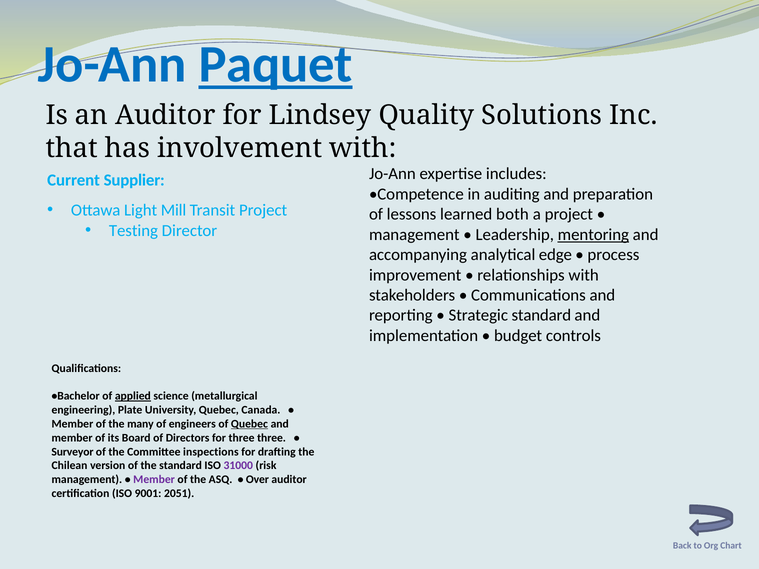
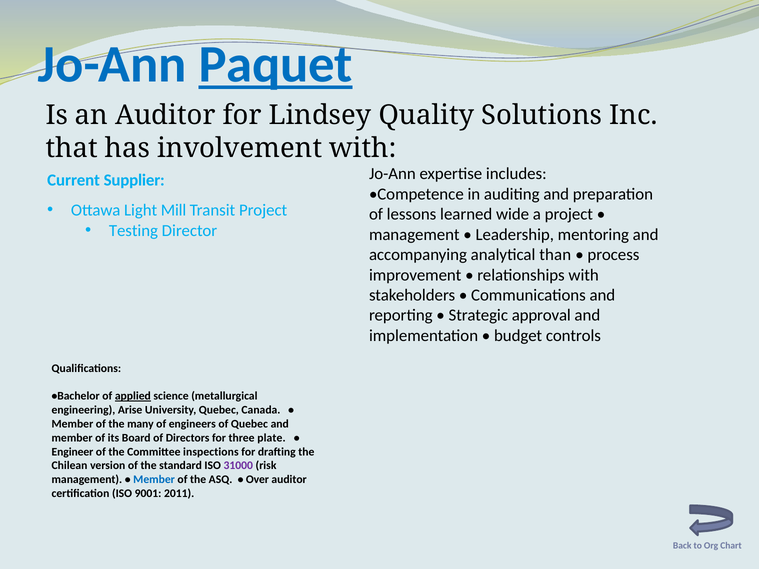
both: both -> wide (513, 214)
mentoring underline: present -> none (593, 235)
edge: edge -> than (555, 255)
Strategic standard: standard -> approval (541, 316)
Plate: Plate -> Arise (130, 410)
Quebec underline: present -> none (249, 424)
three three: three -> plate (271, 438)
Surveyor: Surveyor -> Engineer (72, 452)
Member colour: purple -> blue (154, 480)
2051: 2051 -> 2011 (179, 494)
